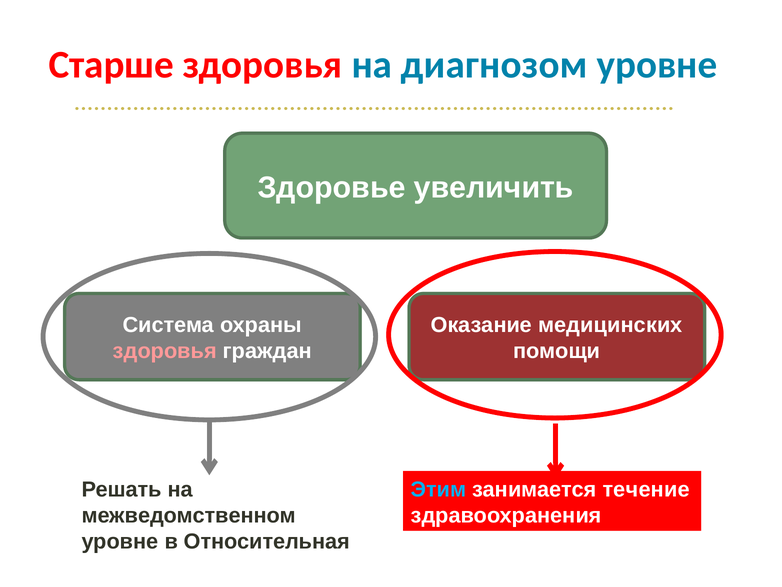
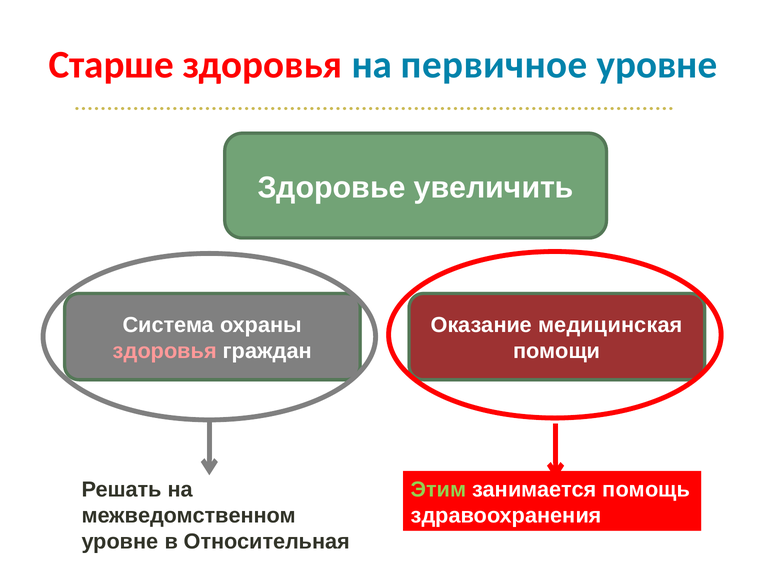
диагнозом: диагнозом -> первичное (494, 65)
медицинских: медицинских -> медицинская (610, 325)
Этим colour: light blue -> light green (438, 489)
течение: течение -> помощь (646, 489)
